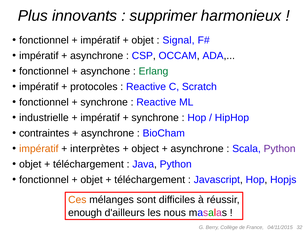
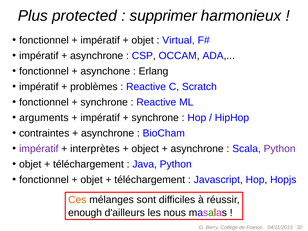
innovants: innovants -> protected (85, 16)
Signal: Signal -> Virtual (179, 40)
Erlang colour: green -> black (154, 71)
protocoles: protocoles -> problèmes (94, 87)
industrielle: industrielle -> arguments (44, 118)
impératif colour: orange -> purple (39, 149)
